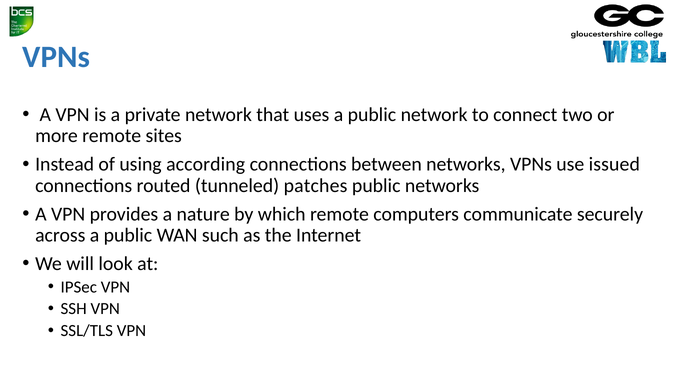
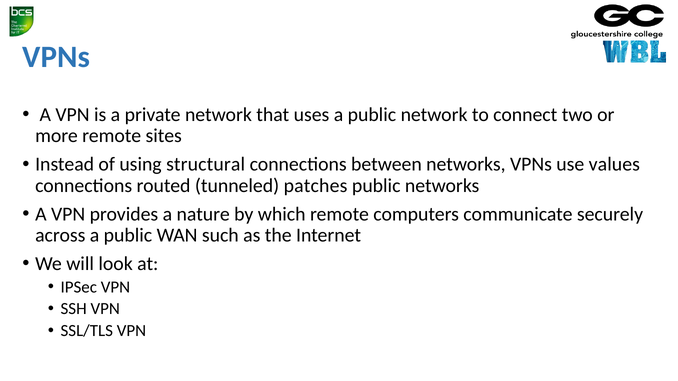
according: according -> structural (206, 164)
issued: issued -> values (614, 164)
